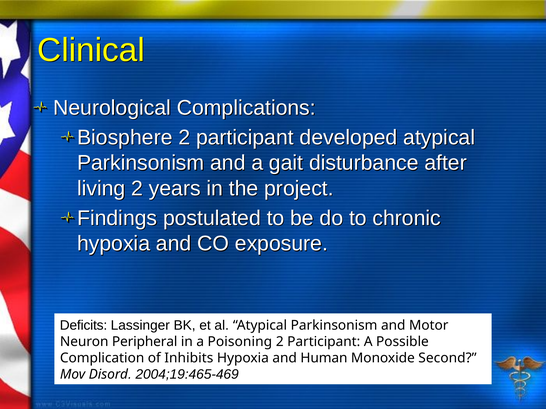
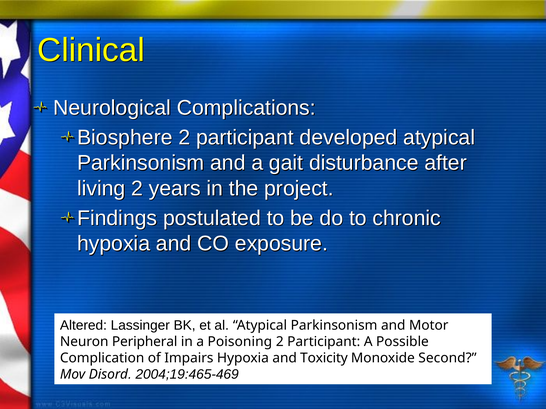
Deficits: Deficits -> Altered (83, 326)
Inhibits: Inhibits -> Impairs (189, 359)
Human: Human -> Toxicity (324, 359)
